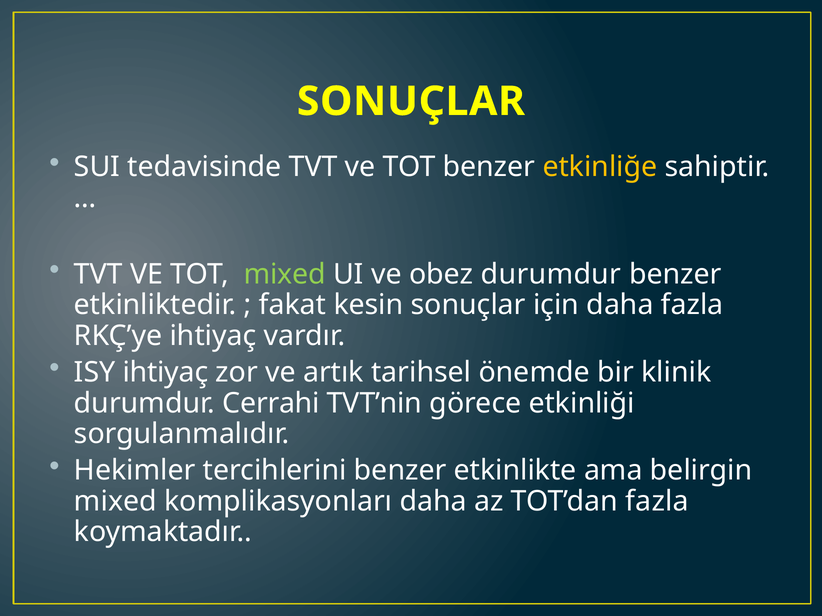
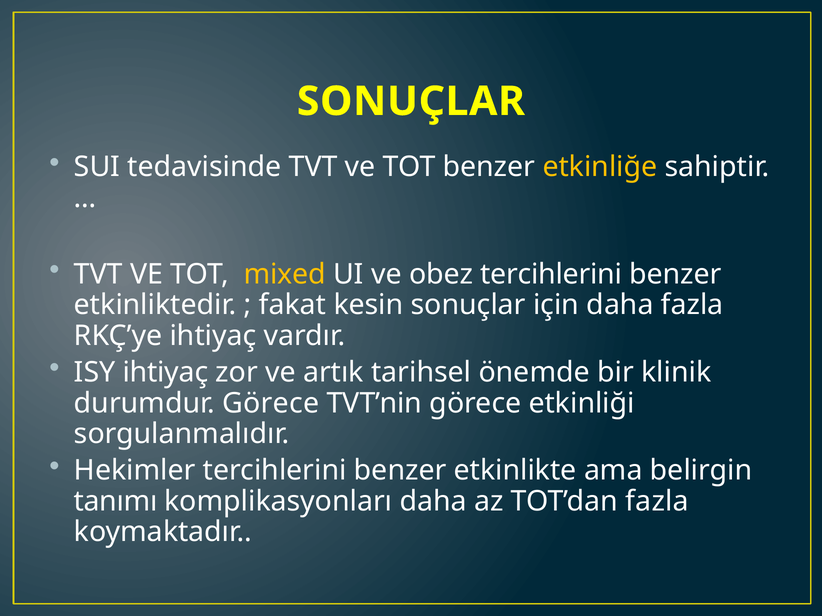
mixed colour: light green -> yellow (285, 274)
obez durumdur: durumdur -> tercihlerini (551, 274)
durumdur Cerrahi: Cerrahi -> Görece (271, 403)
mixed: mixed -> tanımı (116, 502)
